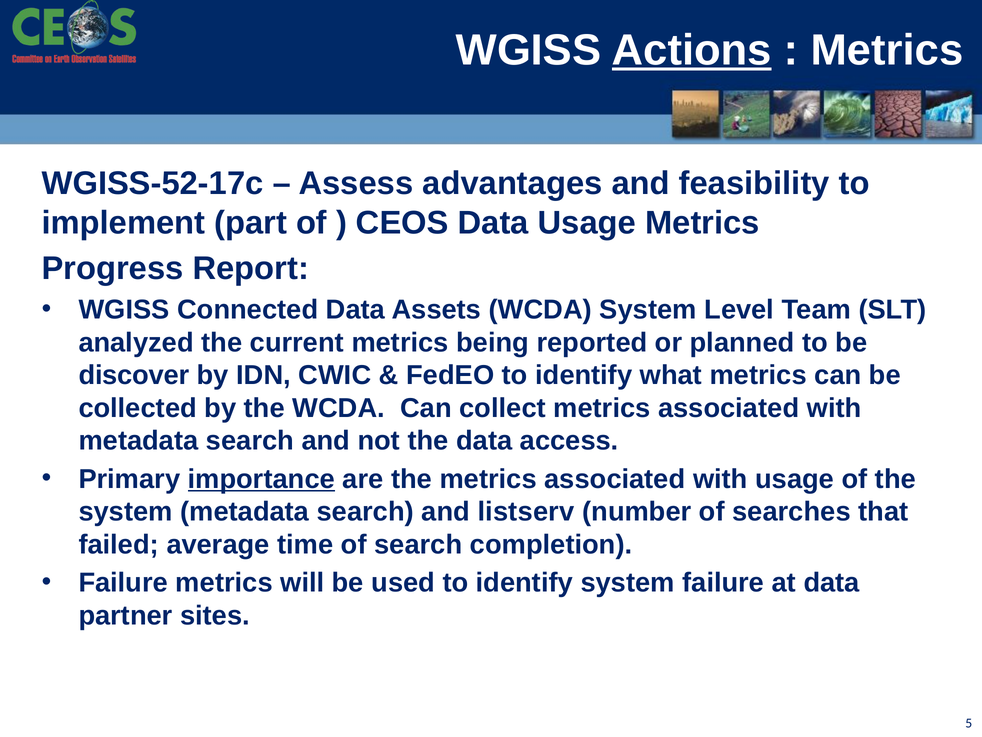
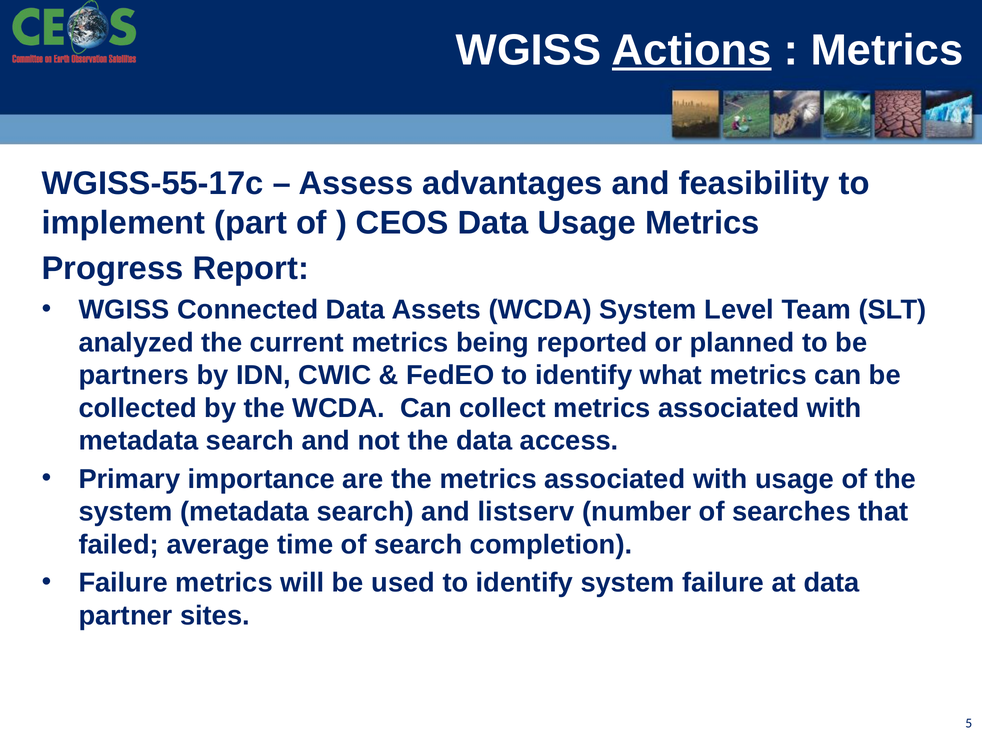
WGISS-52-17c: WGISS-52-17c -> WGISS-55-17c (153, 183)
discover: discover -> partners (134, 375)
importance underline: present -> none (261, 479)
